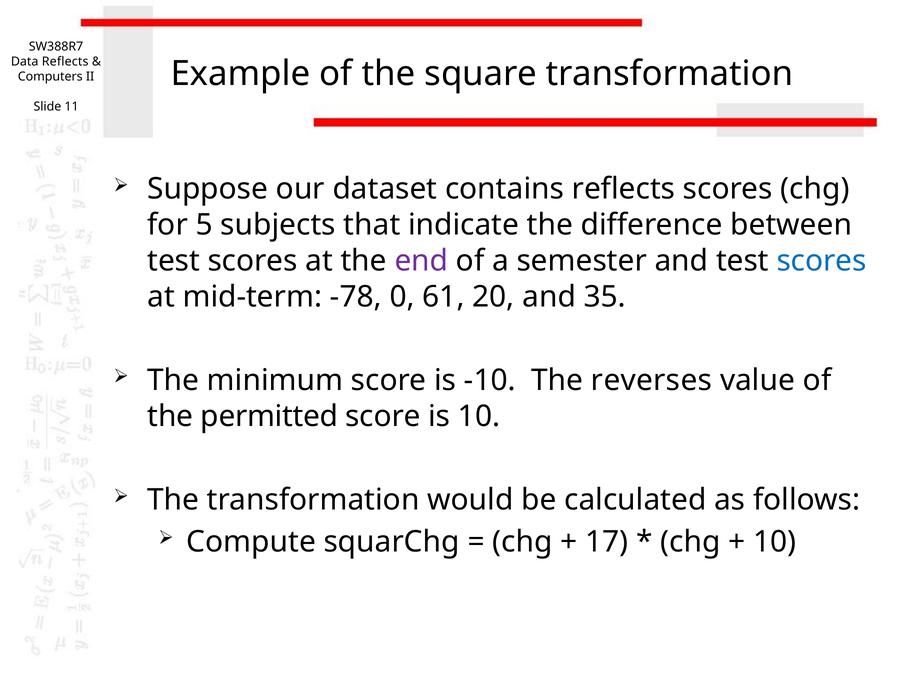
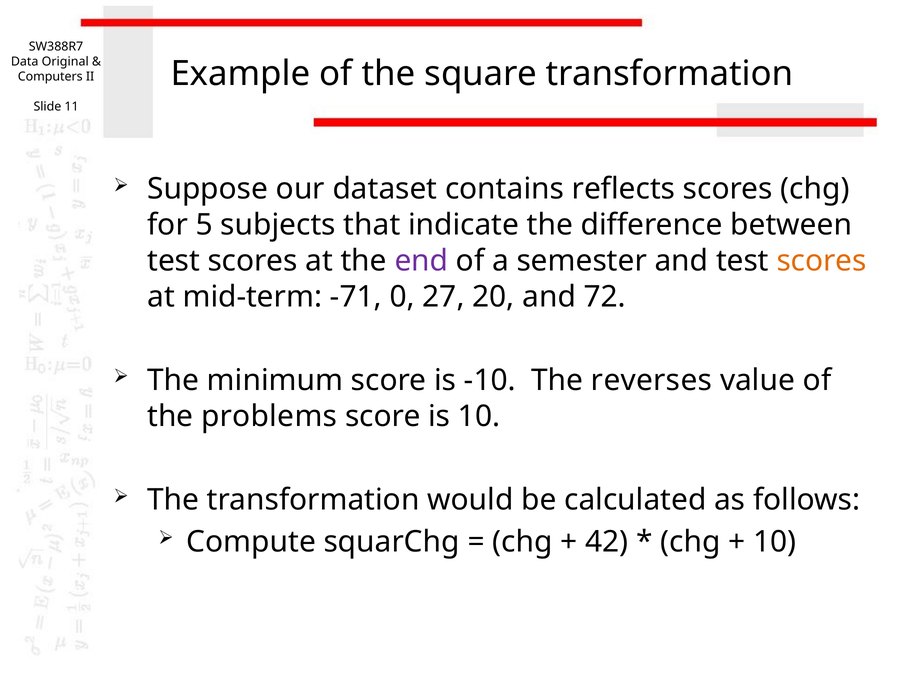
Data Reflects: Reflects -> Original (65, 62)
scores colour: blue -> orange (822, 261)
-78: -78 -> -71 (356, 297)
61: 61 -> 27 (443, 297)
35: 35 -> 72 (605, 297)
permitted: permitted -> problems (269, 416)
17: 17 -> 42 (607, 542)
